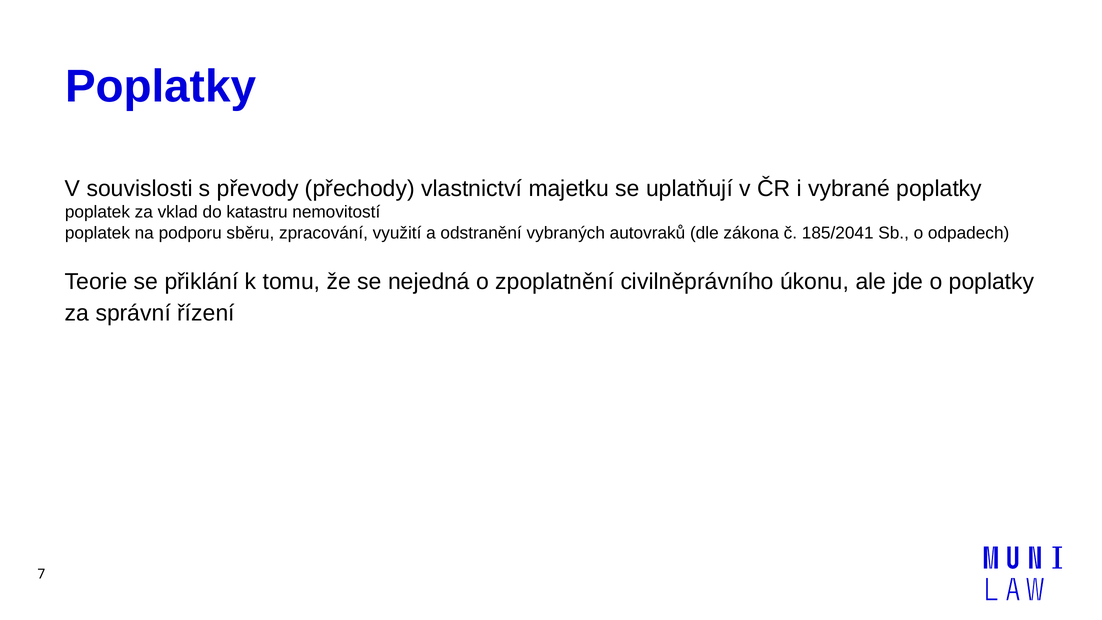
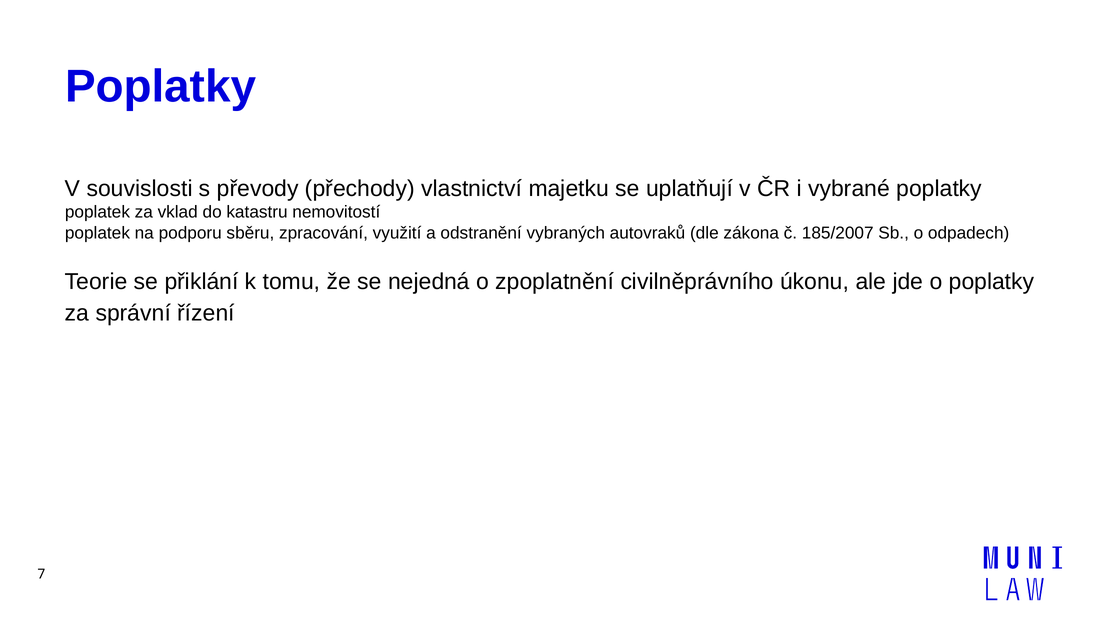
185/2041: 185/2041 -> 185/2007 (838, 233)
